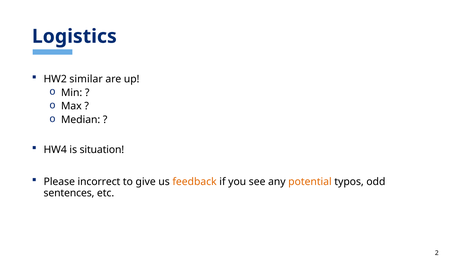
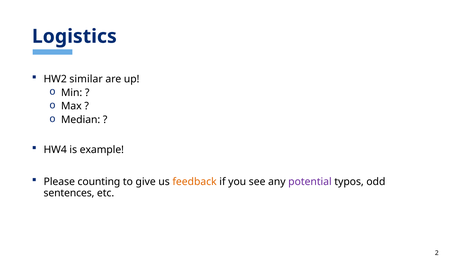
situation: situation -> example (102, 149)
incorrect: incorrect -> counting (99, 182)
potential colour: orange -> purple (310, 182)
